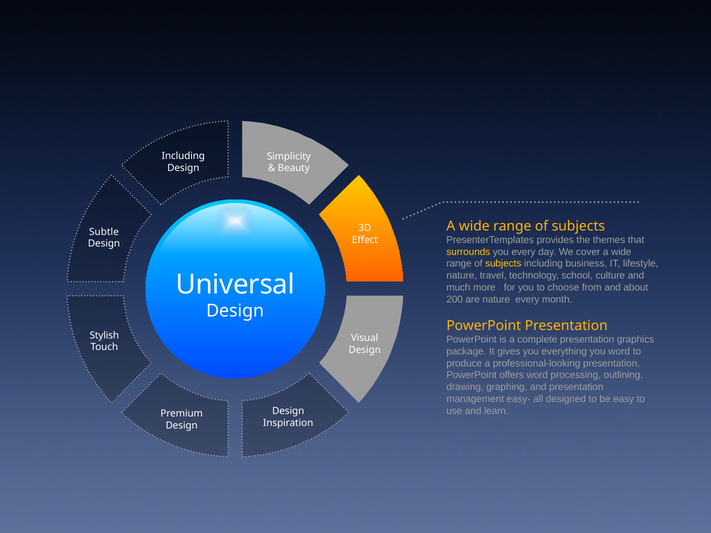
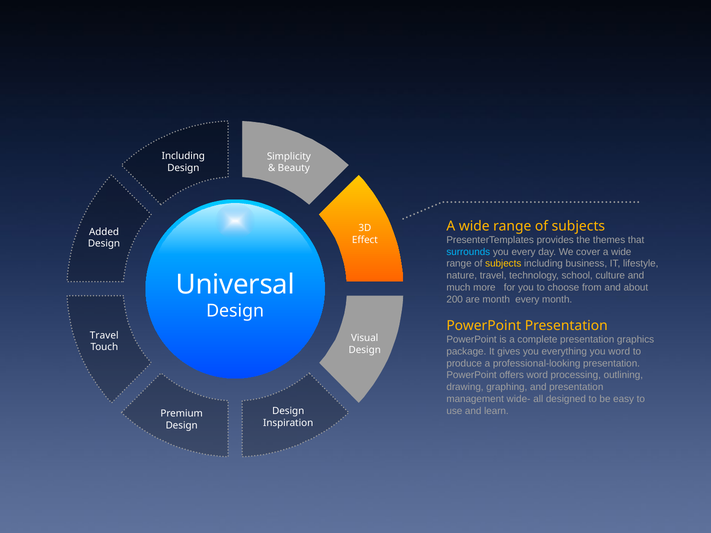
Subtle: Subtle -> Added (104, 232)
surrounds colour: yellow -> light blue (468, 252)
are nature: nature -> month (496, 299)
Stylish: Stylish -> Travel (104, 335)
easy-: easy- -> wide- (519, 399)
